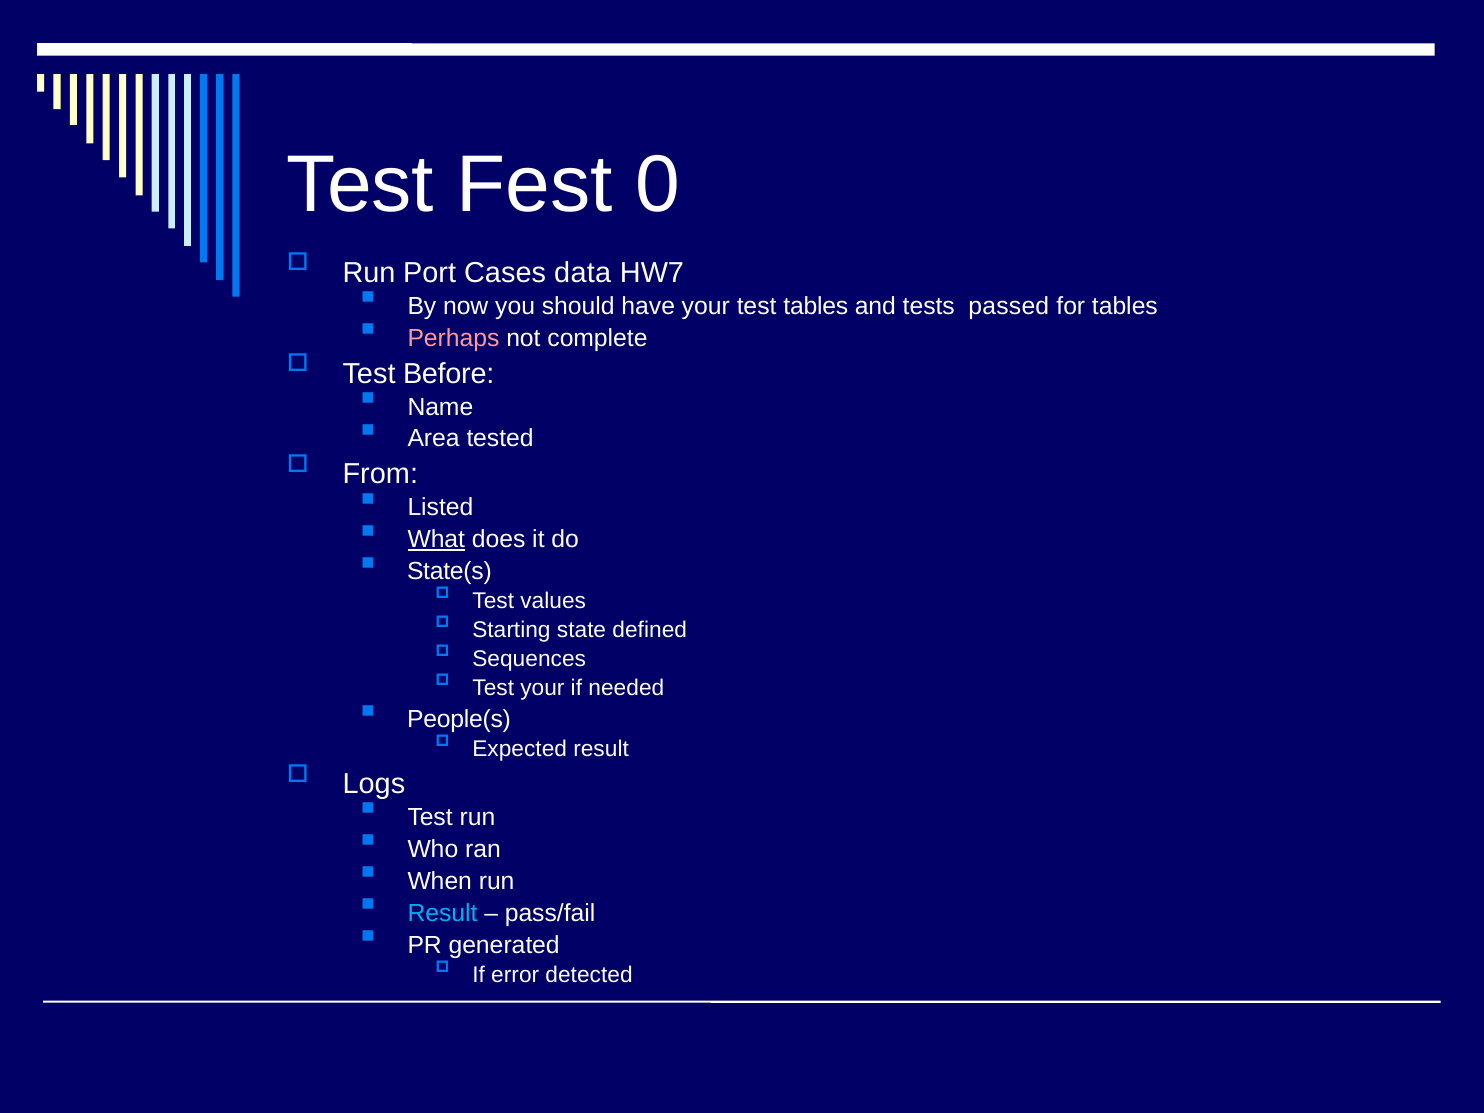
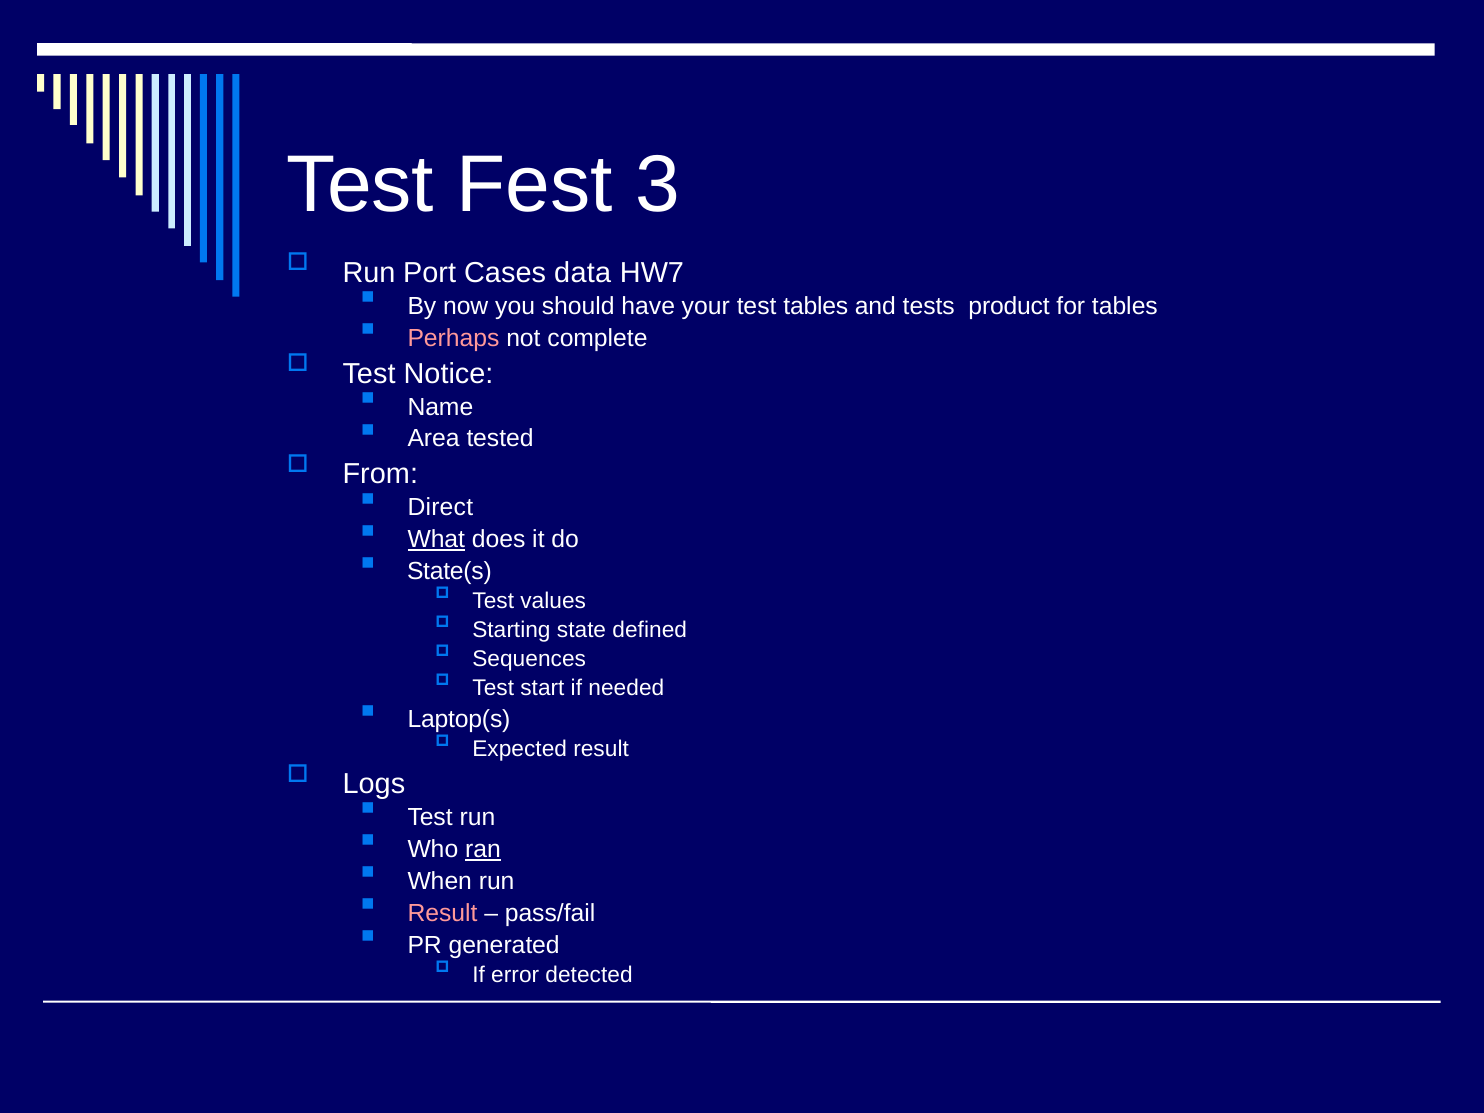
0: 0 -> 3 (657, 185)
passed: passed -> product (1009, 306)
Before: Before -> Notice (449, 374)
Listed: Listed -> Direct (440, 508)
Test your: your -> start (542, 688)
People(s: People(s -> Laptop(s (459, 719)
ran underline: none -> present (483, 849)
Result colour: light blue -> pink (442, 913)
